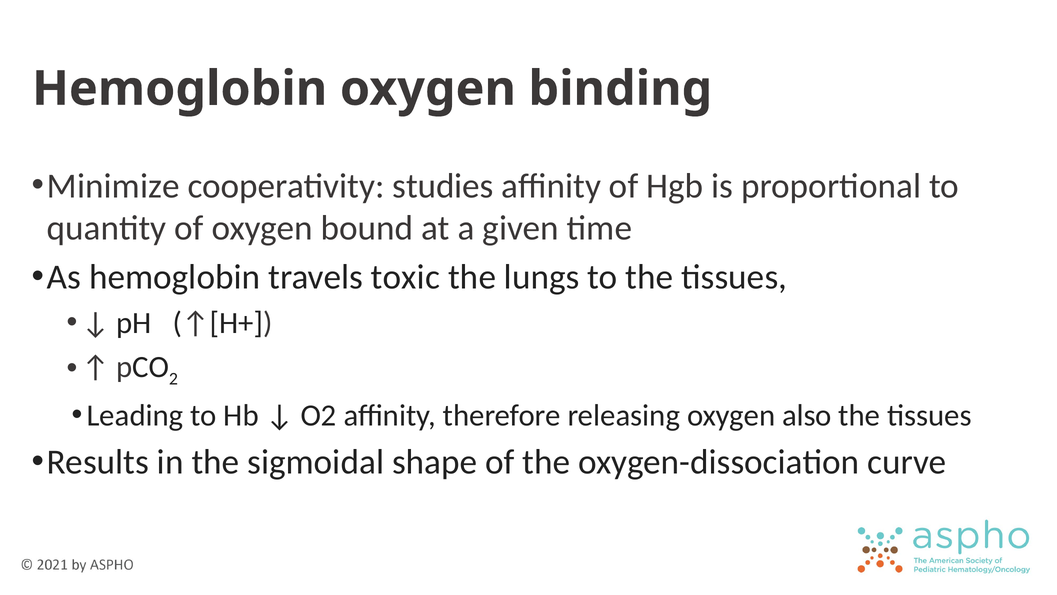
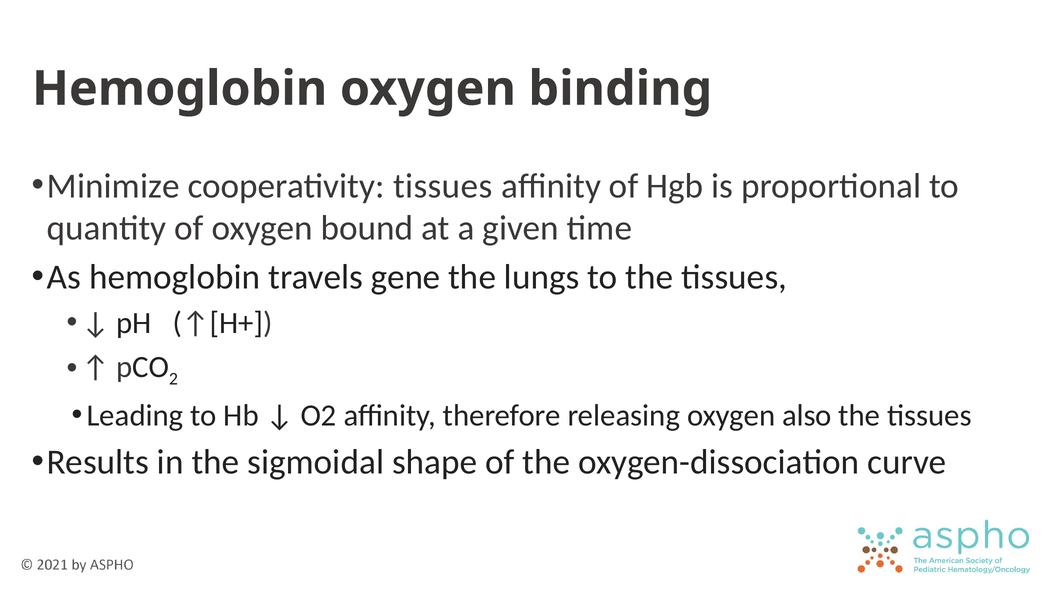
cooperativity studies: studies -> tissues (443, 186)
toxic: toxic -> gene (406, 277)
